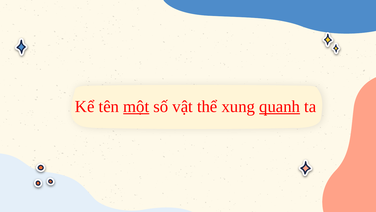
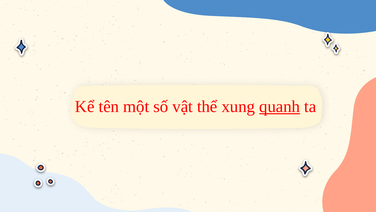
một underline: present -> none (136, 106)
